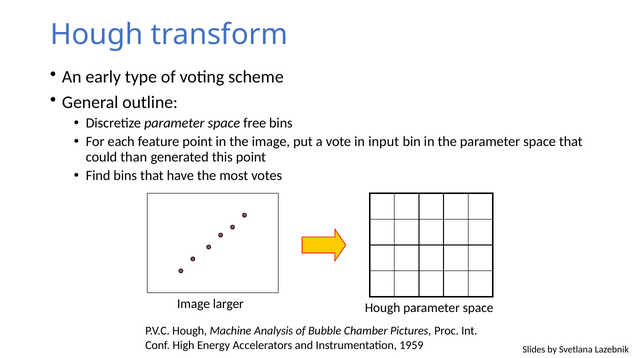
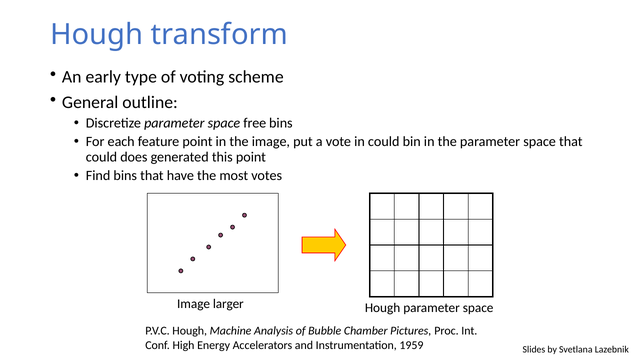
in input: input -> could (384, 142)
than: than -> does (134, 157)
